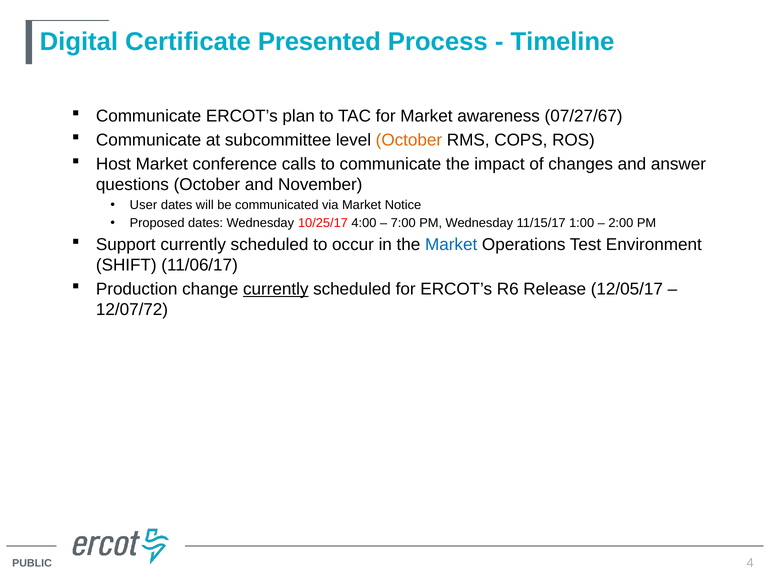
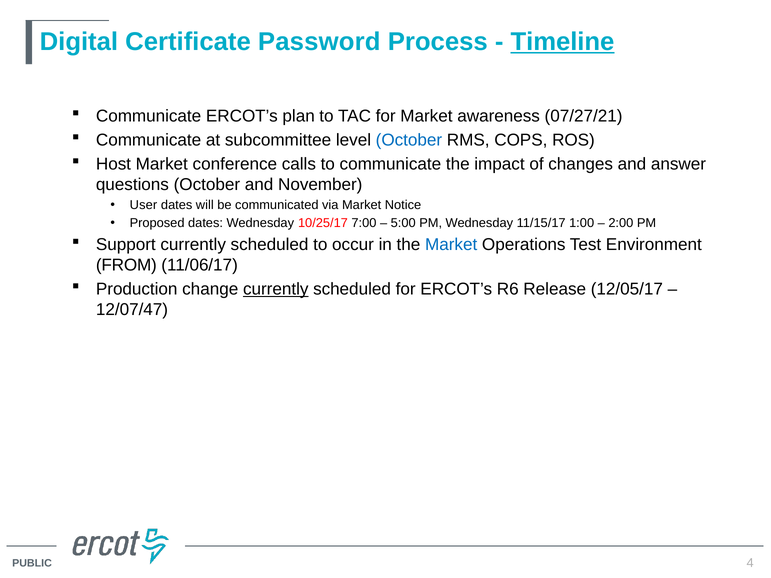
Presented: Presented -> Password (319, 42)
Timeline underline: none -> present (562, 42)
07/27/67: 07/27/67 -> 07/27/21 (584, 116)
October colour: orange -> blue (409, 140)
4:00: 4:00 -> 7:00 (364, 223)
7:00: 7:00 -> 5:00 (403, 223)
SHIFT: SHIFT -> FROM (126, 265)
12/07/72: 12/07/72 -> 12/07/47 (132, 310)
